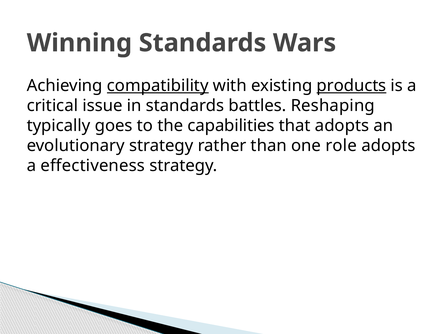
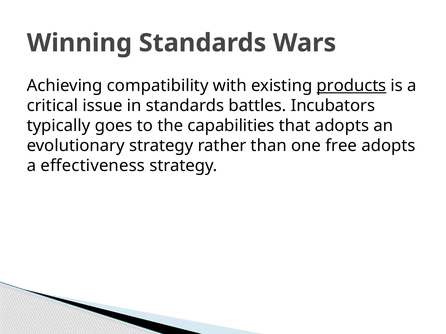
compatibility underline: present -> none (158, 86)
Reshaping: Reshaping -> Incubators (333, 106)
role: role -> free (341, 146)
